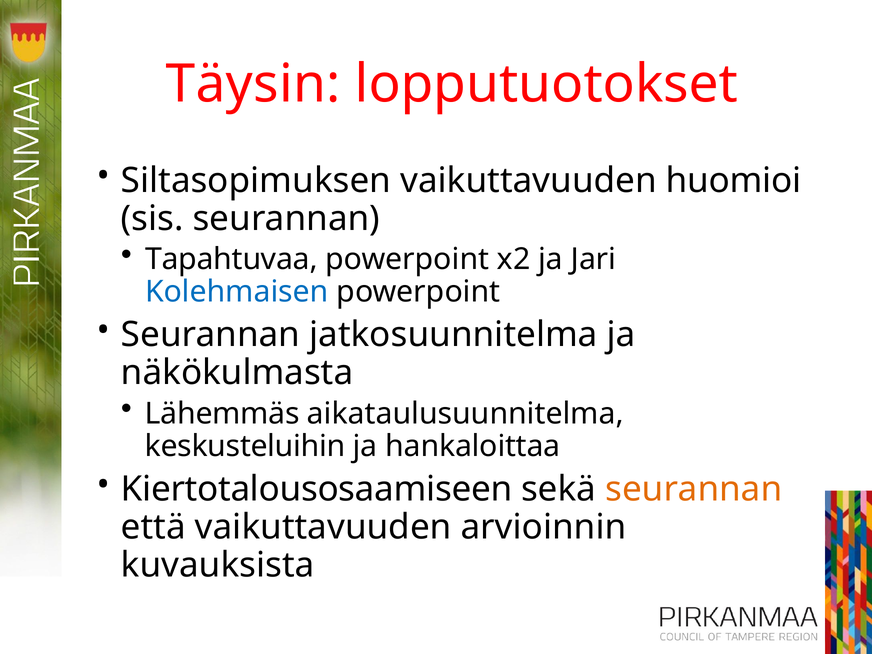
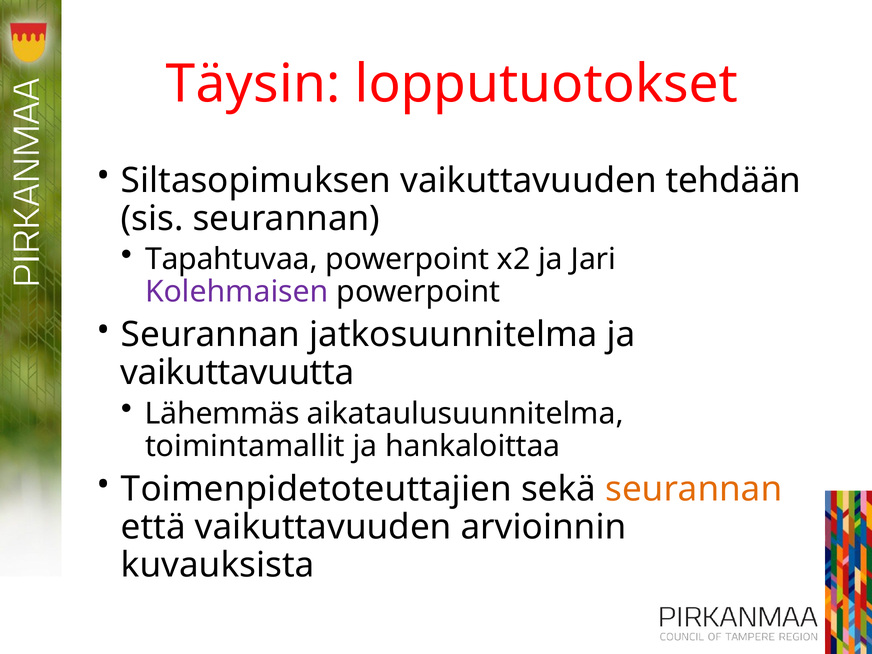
huomioi: huomioi -> tehdään (734, 180)
Kolehmaisen colour: blue -> purple (237, 292)
näkökulmasta: näkökulmasta -> vaikuttavuutta (237, 373)
keskusteluihin: keskusteluihin -> toimintamallit (245, 446)
Kiertotalousosaamiseen: Kiertotalousosaamiseen -> Toimenpidetoteuttajien (316, 489)
